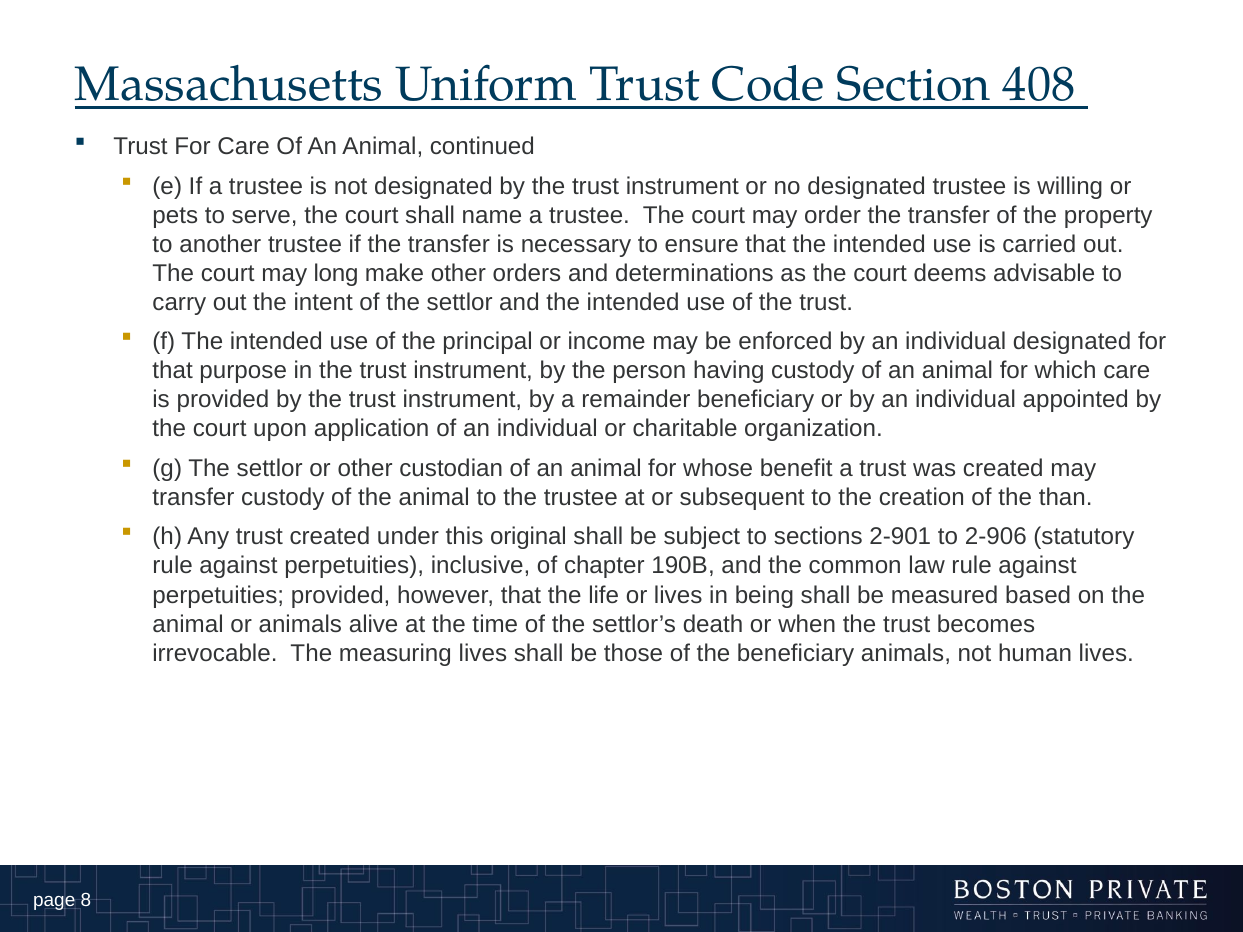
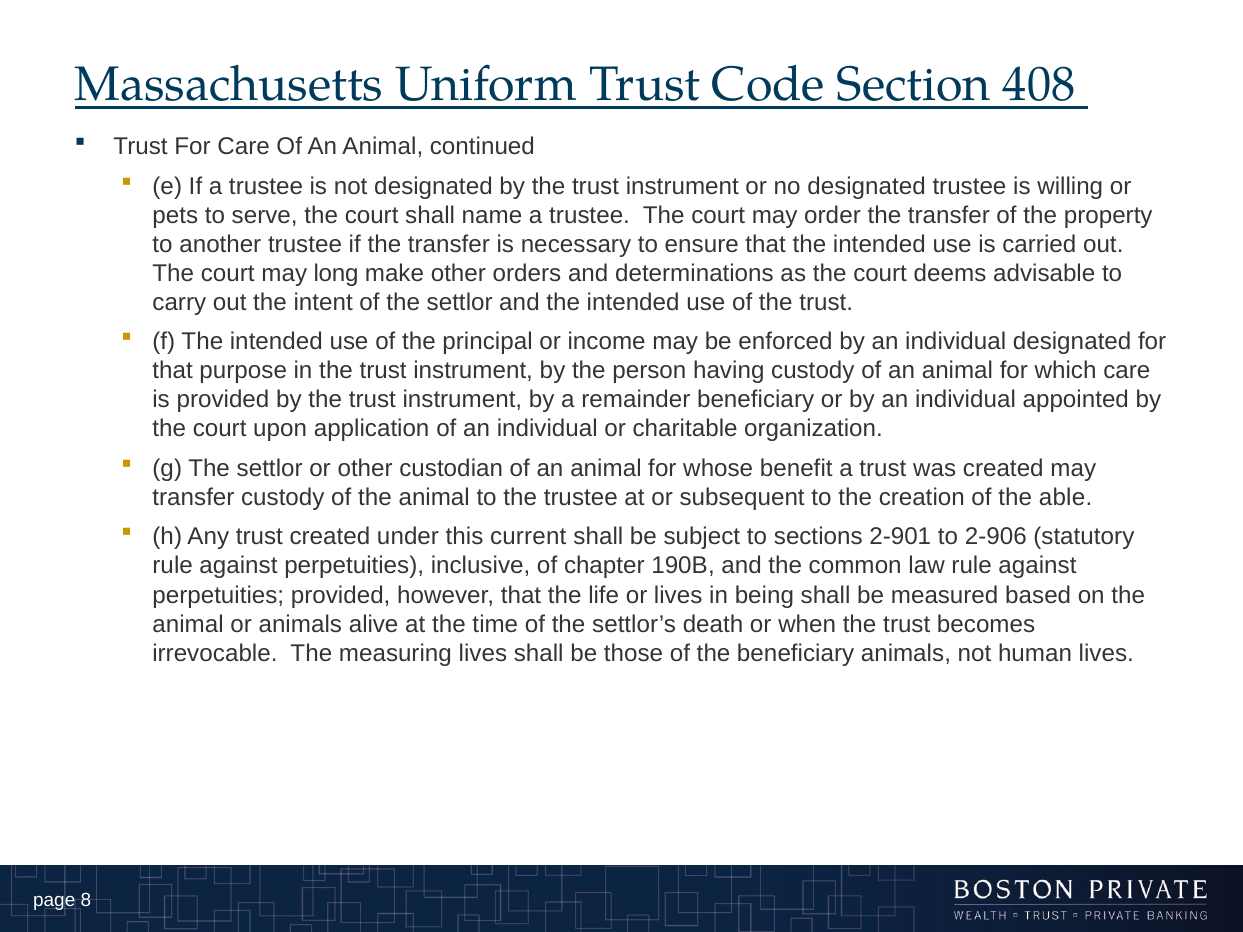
than: than -> able (1066, 498)
original: original -> current (528, 537)
